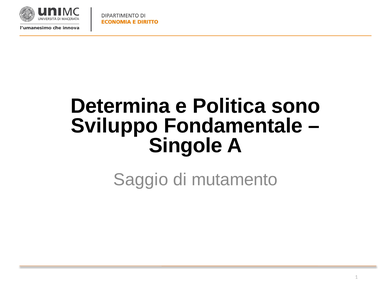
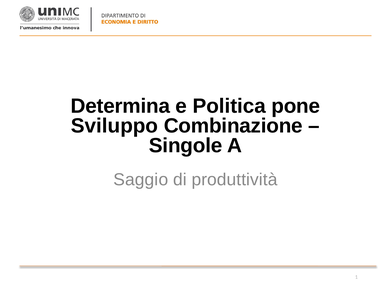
sono: sono -> pone (296, 106)
Fondamentale: Fondamentale -> Combinazione (233, 126)
mutamento: mutamento -> produttività (234, 180)
